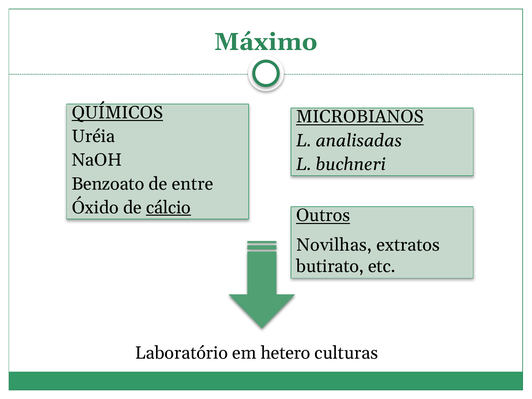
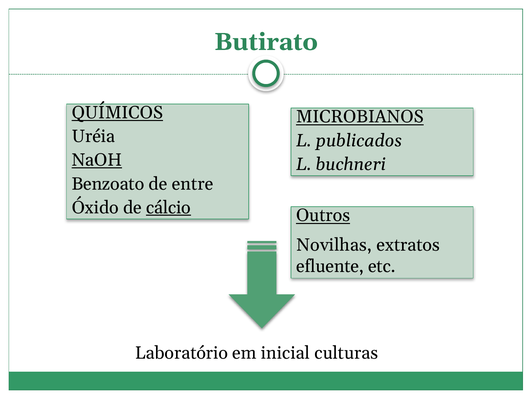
Máximo: Máximo -> Butirato (266, 42)
analisadas: analisadas -> publicados (359, 140)
NaOH underline: none -> present (97, 160)
butirato: butirato -> efluente (330, 266)
hetero: hetero -> inicial (285, 353)
